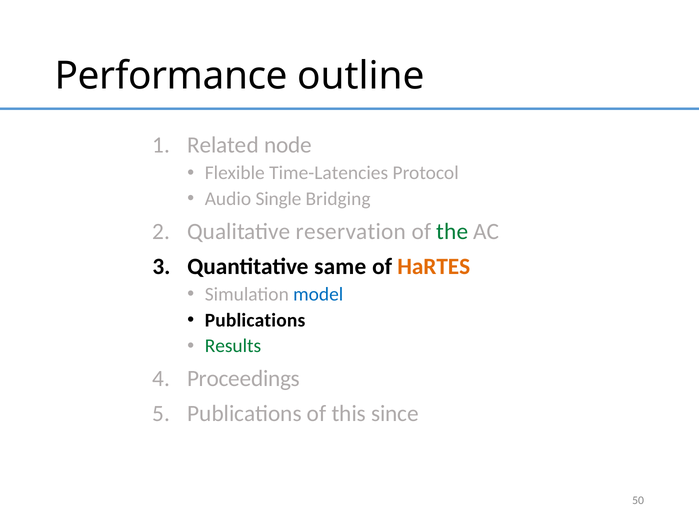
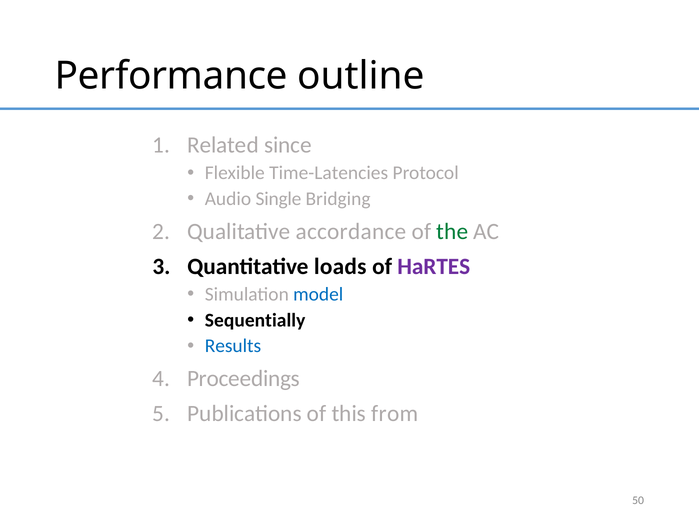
node: node -> since (288, 145)
reservation: reservation -> accordance (351, 232)
same: same -> loads (340, 267)
HaRTES colour: orange -> purple (434, 267)
Publications: Publications -> Sequentially (255, 320)
Results colour: green -> blue (233, 346)
since: since -> from (395, 414)
